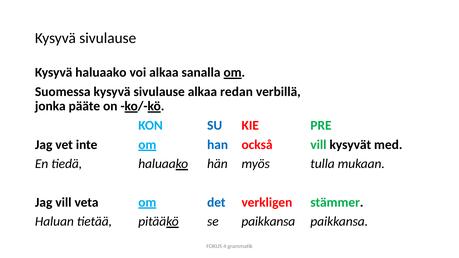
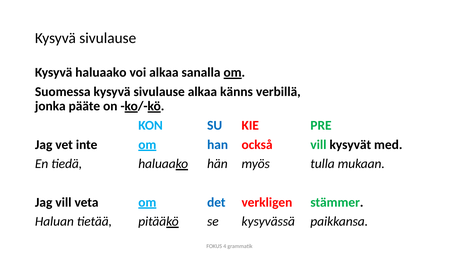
redan: redan -> känns (237, 92)
se paikkansa: paikkansa -> kysyvässä (268, 222)
